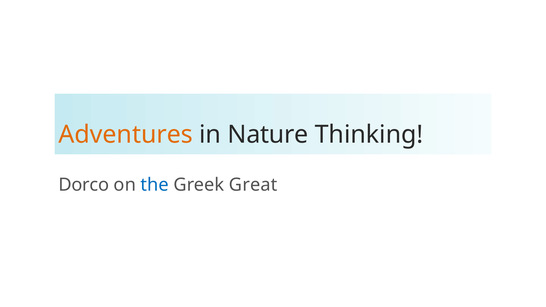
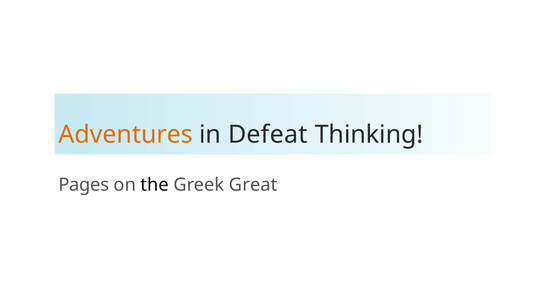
Nature: Nature -> Defeat (268, 135)
Dorco: Dorco -> Pages (84, 185)
the colour: blue -> black (155, 185)
